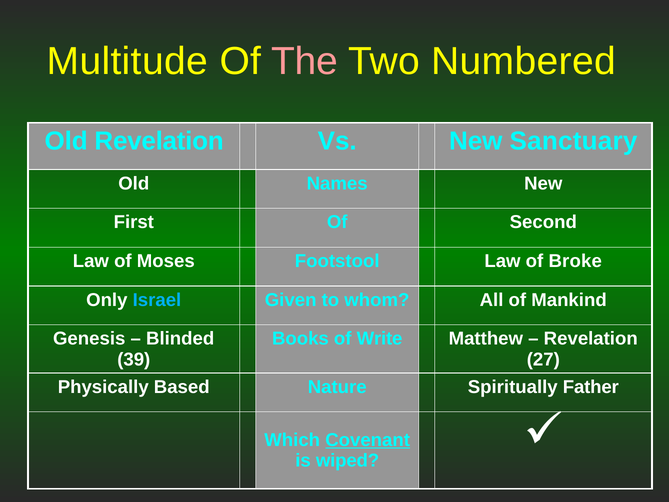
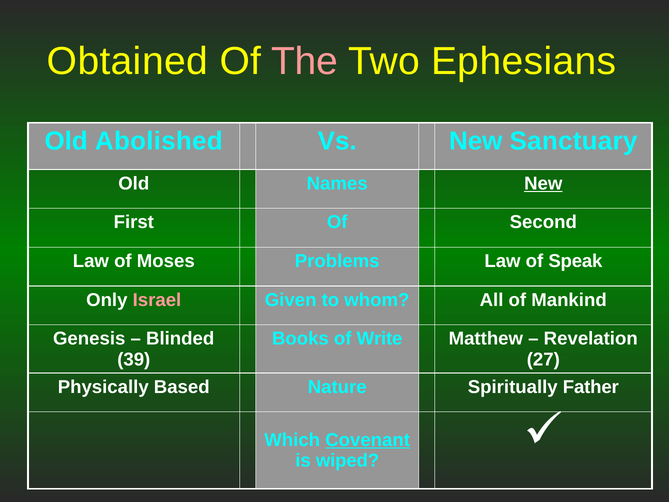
Multitude: Multitude -> Obtained (127, 61)
Numbered: Numbered -> Ephesians (524, 61)
Old Revelation: Revelation -> Abolished (159, 141)
New underline: none -> present (543, 184)
Footstool: Footstool -> Problems (337, 261)
Broke: Broke -> Speak (575, 261)
Israel colour: light blue -> pink (157, 300)
